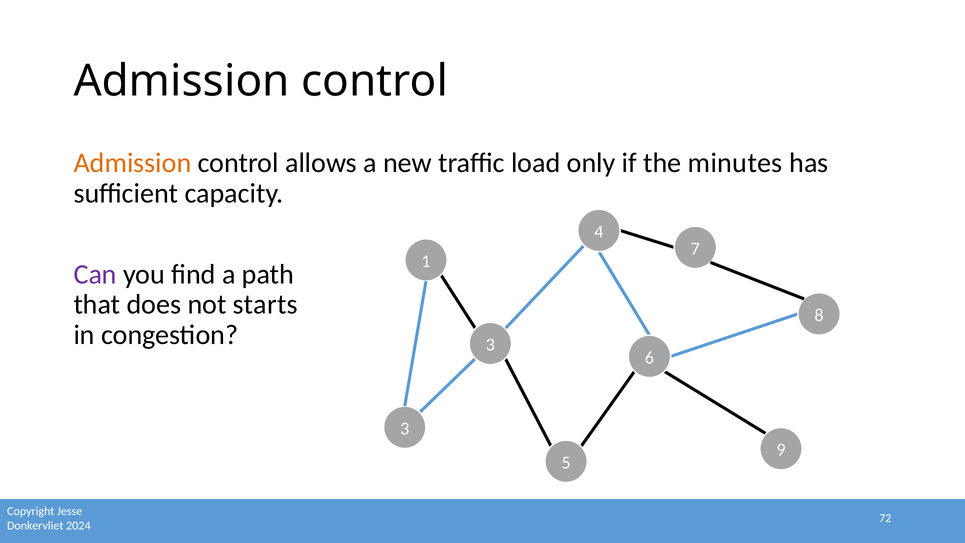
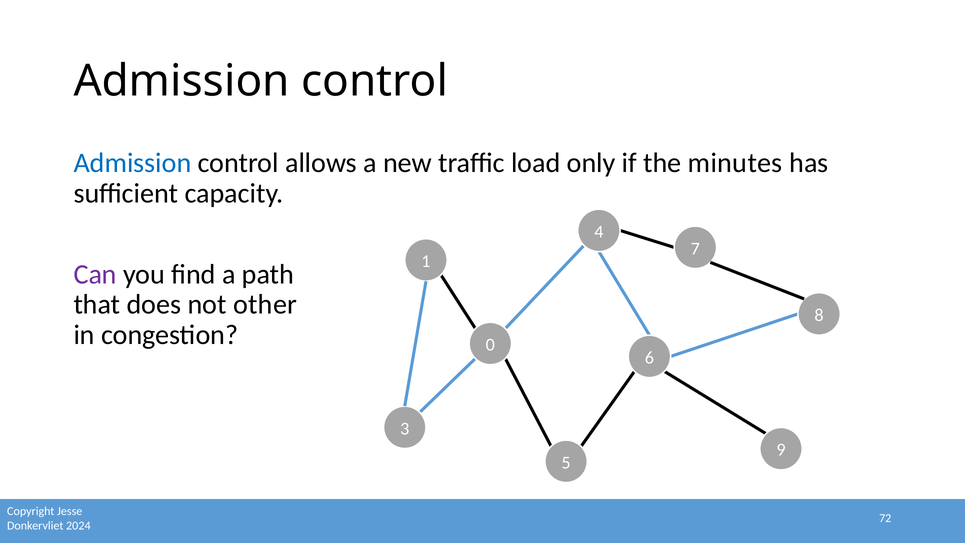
Admission colour: orange -> blue (133, 163)
starts: starts -> other (265, 305)
congestion 3: 3 -> 0 (490, 345)
